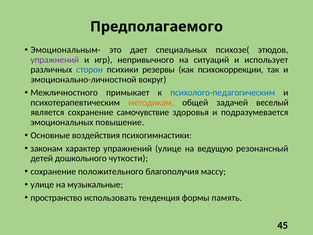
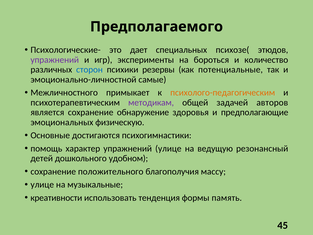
Эмоциональным-: Эмоциональным- -> Психологические- (66, 50)
непривычного: непривычного -> эксперименты (146, 60)
ситуаций: ситуаций -> бороться (211, 60)
использует: использует -> количество (266, 60)
психокоррекции: психокоррекции -> потенциальные (230, 70)
вокруг: вокруг -> самые (152, 79)
психолого-педагогическим colour: blue -> orange (223, 93)
методикам colour: orange -> purple (151, 102)
веселый: веселый -> авторов (272, 102)
самочувствие: самочувствие -> обнаружение (143, 112)
подразумевается: подразумевается -> предполагающие (255, 112)
повышение: повышение -> физическую (120, 122)
воздействия: воздействия -> достигаются (96, 135)
законам: законам -> помощь (46, 148)
чуткости: чуткости -> удобном (128, 158)
пространство: пространство -> креативности (56, 198)
